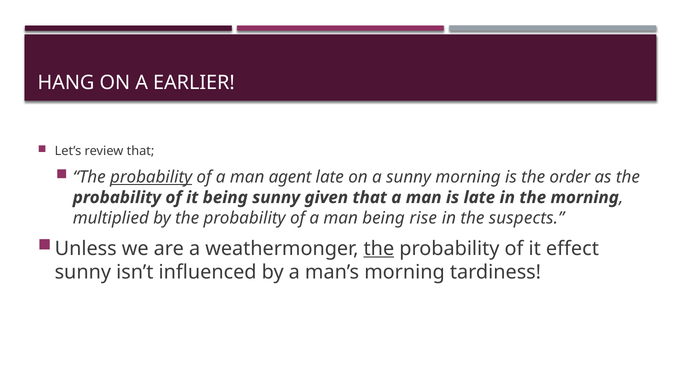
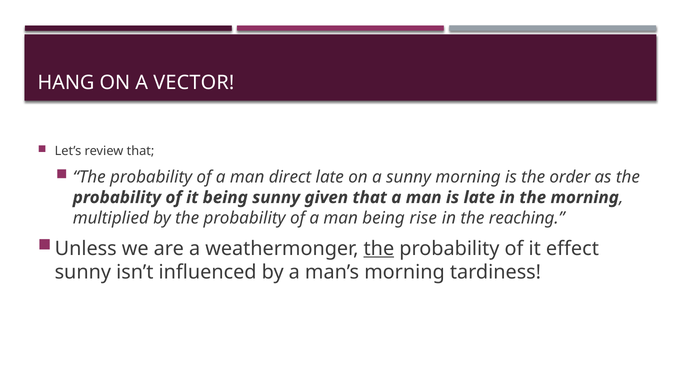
EARLIER: EARLIER -> VECTOR (194, 83)
probability underline: present -> none (151, 177)
agent: agent -> direct (290, 177)
suspects: suspects -> reaching (527, 218)
